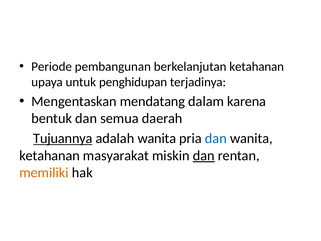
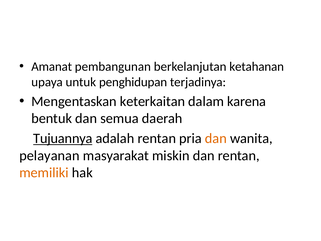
Periode: Periode -> Amanat (52, 66)
mendatang: mendatang -> keterkaitan (153, 101)
adalah wanita: wanita -> rentan (157, 138)
dan colour: blue -> orange (216, 138)
ketahanan: ketahanan -> pelayanan (49, 155)
dan underline: present -> none (204, 155)
